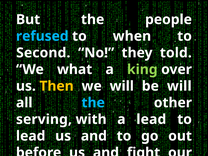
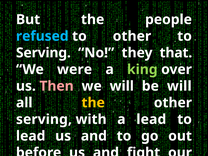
to when: when -> other (132, 36)
Second: Second -> Serving (43, 53)
told: told -> that (176, 53)
what: what -> were (75, 69)
Then colour: yellow -> pink (57, 86)
the colour: light blue -> yellow (93, 103)
